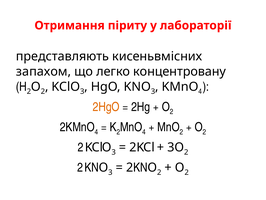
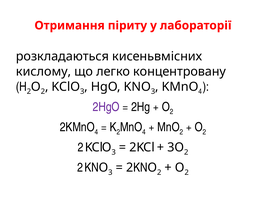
представляють: представляють -> розкладаються (62, 56)
запахом: запахом -> кислому (44, 71)
2HgO colour: orange -> purple (106, 107)
